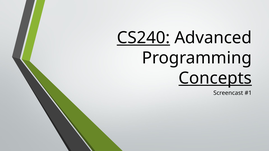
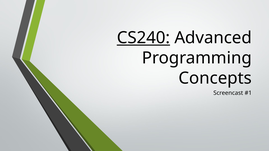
Concepts underline: present -> none (215, 78)
